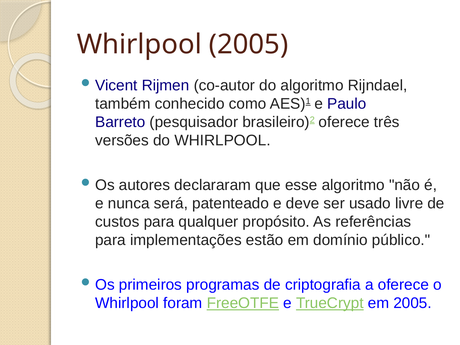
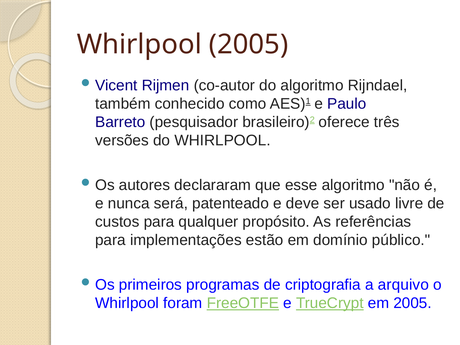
a oferece: oferece -> arquivo (403, 285)
